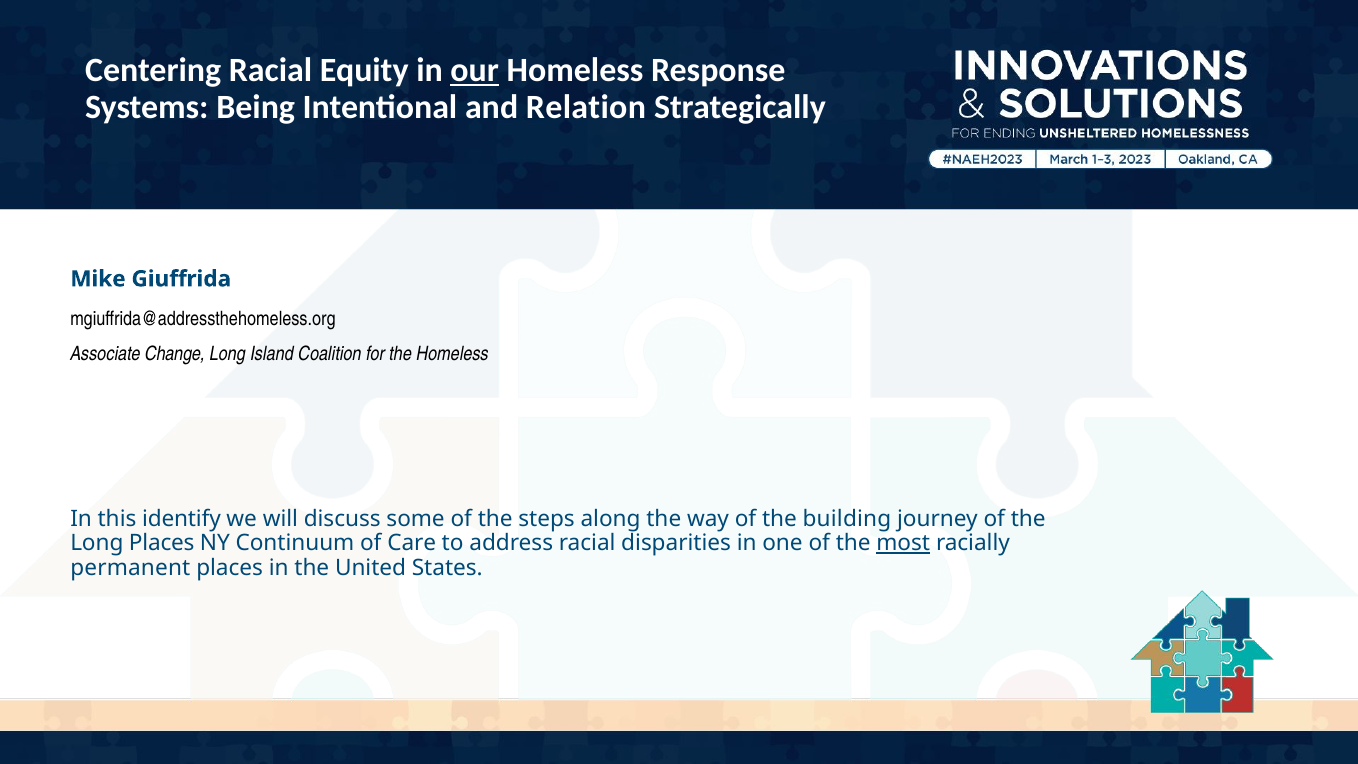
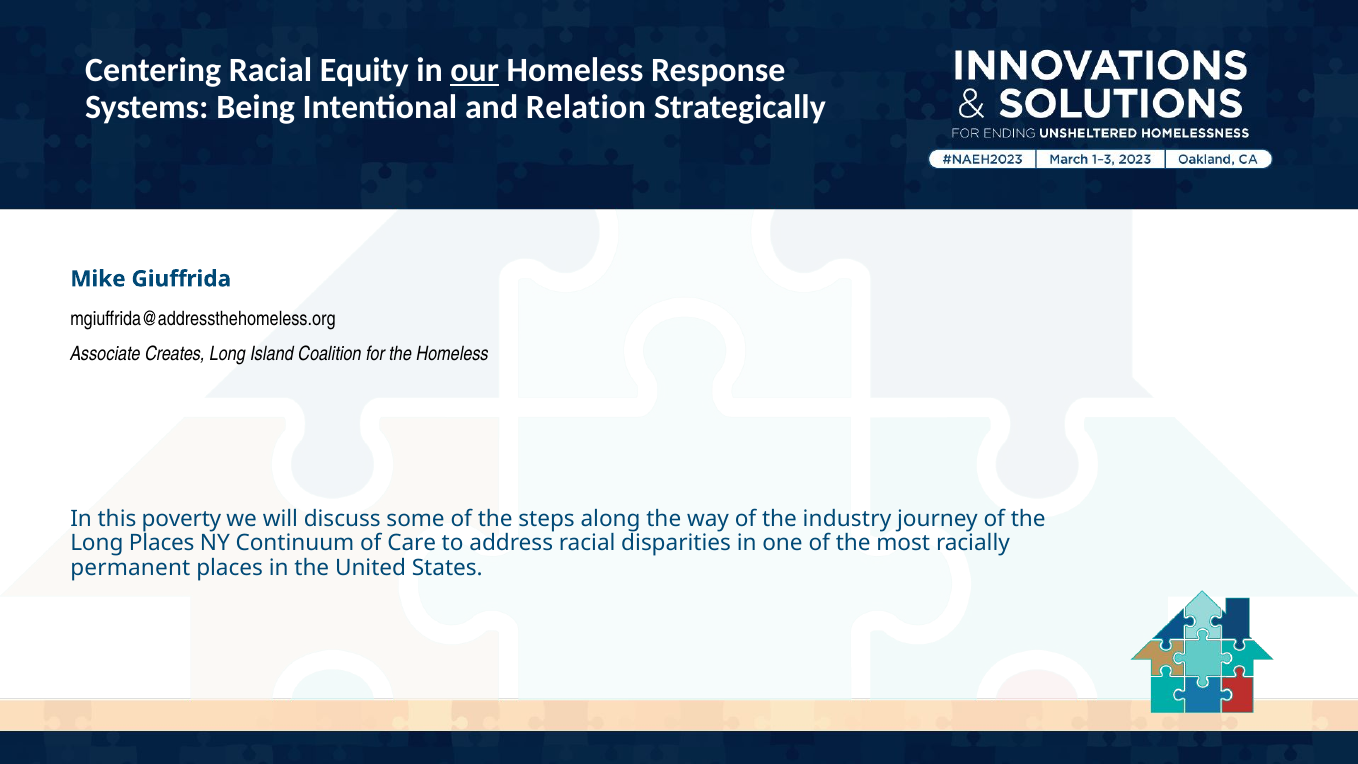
Change: Change -> Creates (175, 354)
identify: identify -> poverty (182, 519)
building: building -> industry (847, 519)
most underline: present -> none (903, 543)
